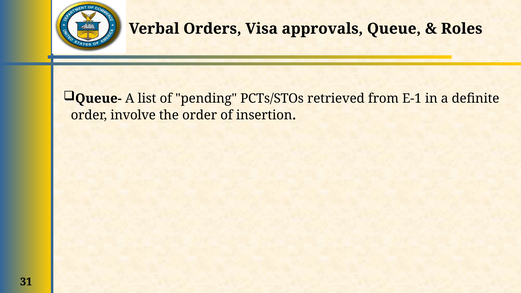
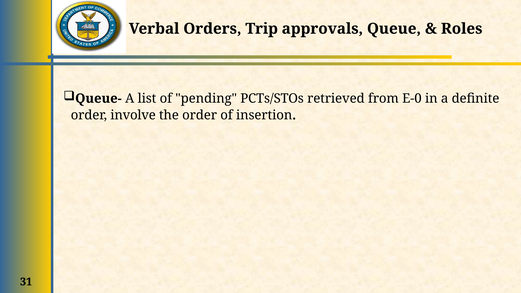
Visa: Visa -> Trip (262, 29)
E-1: E-1 -> E-0 (412, 99)
